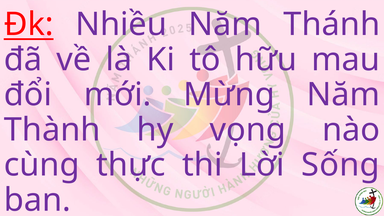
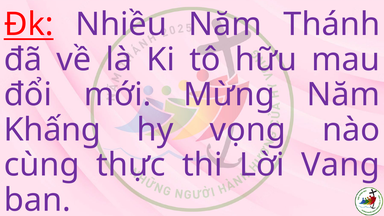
Thành: Thành -> Khấng (52, 130)
Sống: Sống -> Vang (340, 165)
